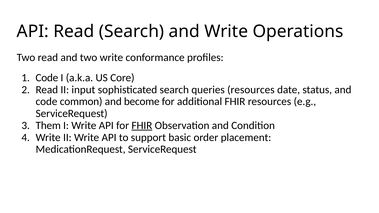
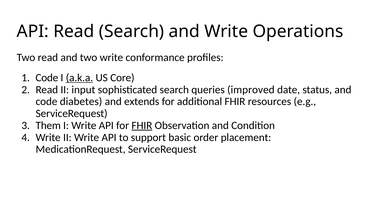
a.k.a underline: none -> present (79, 78)
queries resources: resources -> improved (251, 90)
common: common -> diabetes (81, 102)
become: become -> extends (142, 102)
